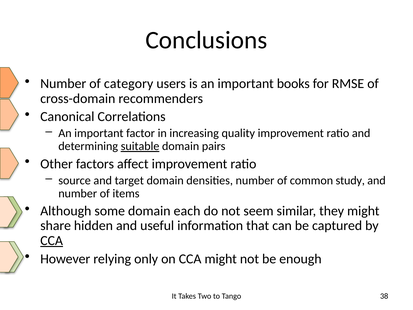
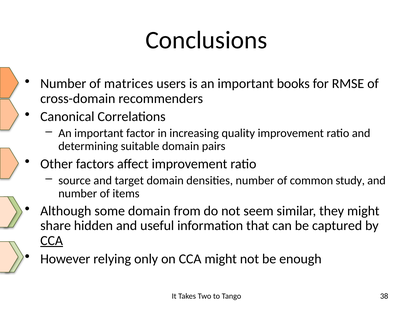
category: category -> matrices (129, 84)
suitable underline: present -> none (140, 146)
each: each -> from (187, 211)
